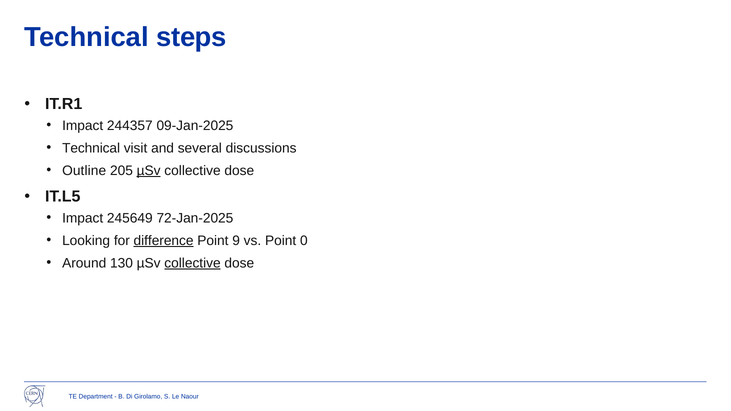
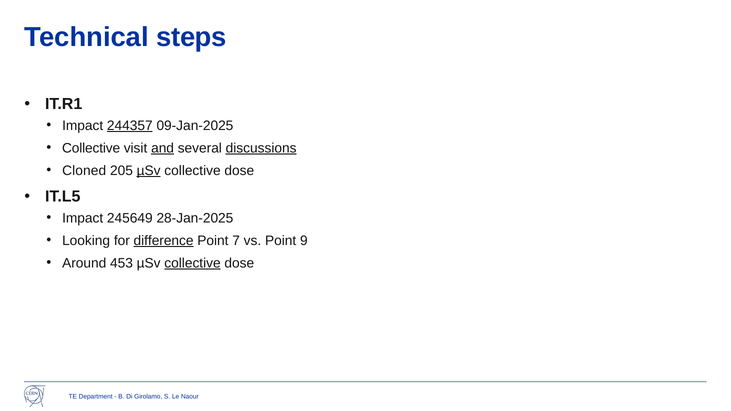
244357 underline: none -> present (130, 126)
Technical: Technical -> Collective (91, 148)
and underline: none -> present (163, 148)
discussions underline: none -> present (261, 148)
Outline: Outline -> Cloned (84, 171)
72-Jan-2025: 72-Jan-2025 -> 28-Jan-2025 (195, 218)
9: 9 -> 7 (236, 241)
0: 0 -> 9 (304, 241)
130: 130 -> 453 (121, 263)
